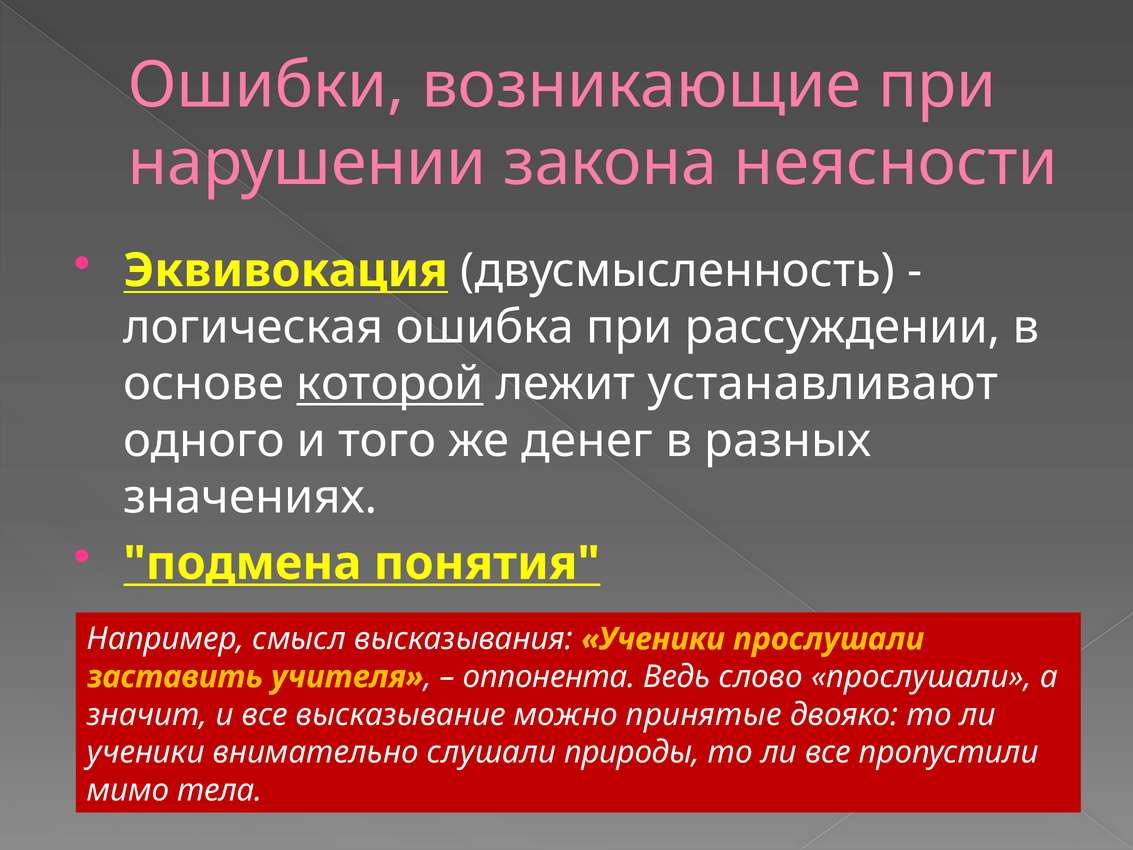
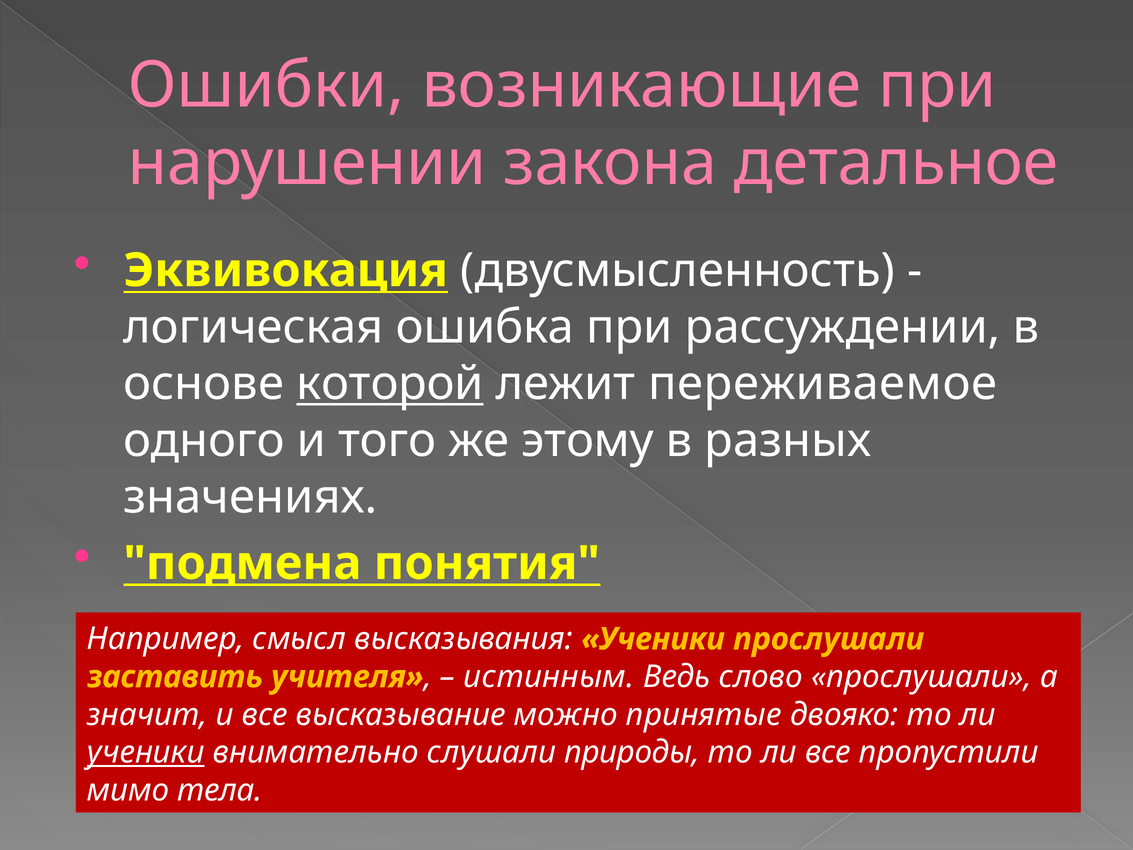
неясности: неясности -> детальное (896, 163)
устанавливают: устанавливают -> переживаемое (823, 384)
денег: денег -> этому (588, 440)
оппонента: оппонента -> истинным (549, 677)
ученики underline: none -> present (146, 752)
